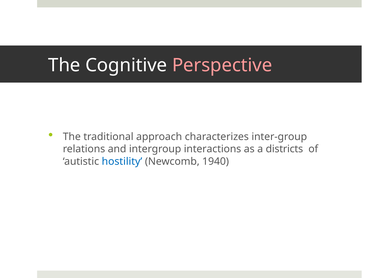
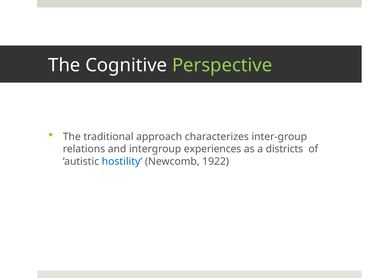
Perspective colour: pink -> light green (222, 65)
interactions: interactions -> experiences (213, 149)
1940: 1940 -> 1922 (216, 162)
